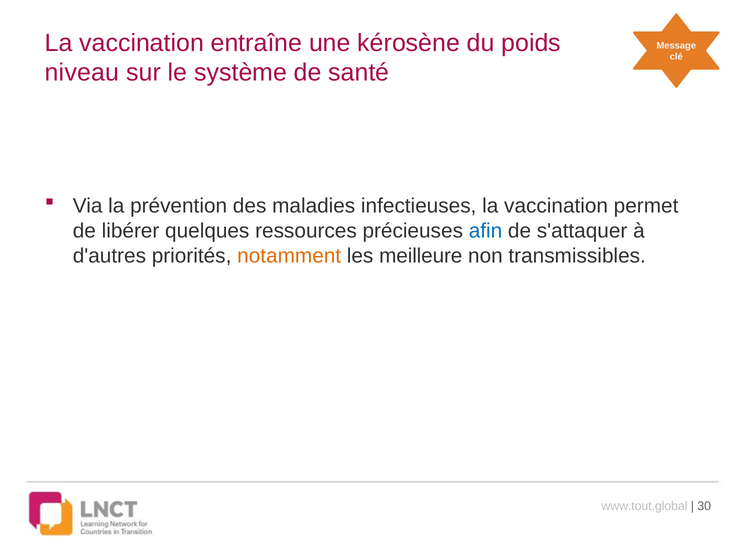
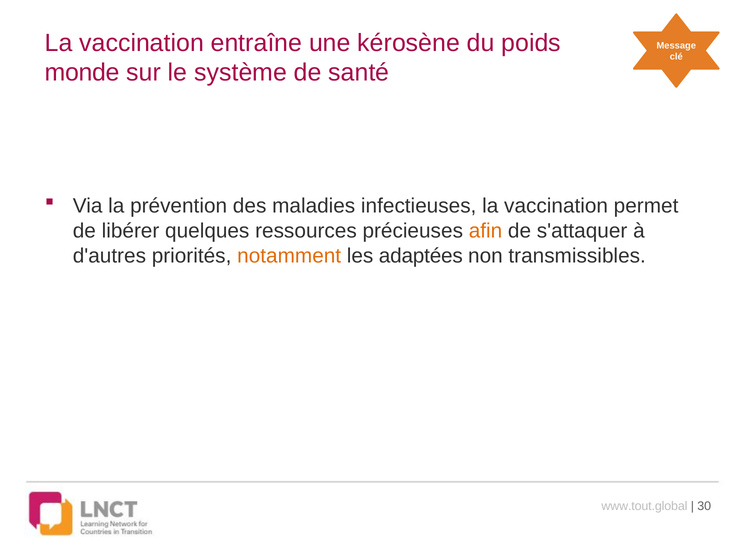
niveau: niveau -> monde (82, 73)
afin colour: blue -> orange (486, 231)
meilleure: meilleure -> adaptées (421, 256)
